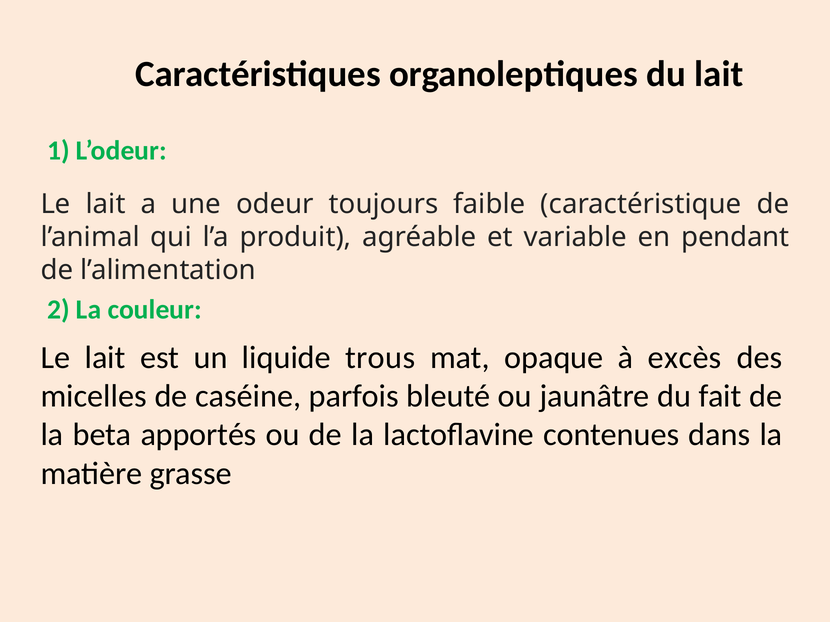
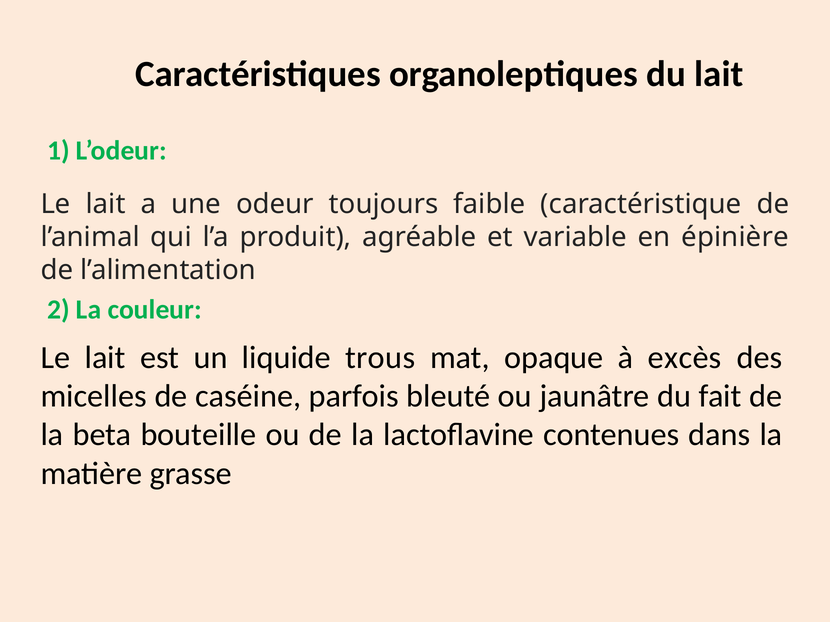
pendant: pendant -> épinière (735, 237)
apportés: apportés -> bouteille (198, 435)
